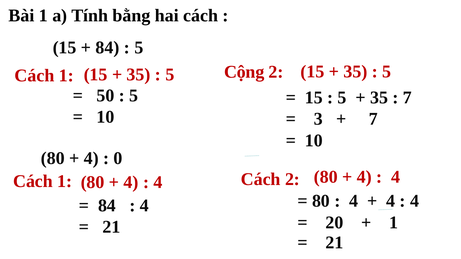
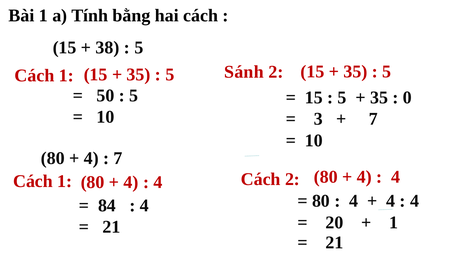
84: 84 -> 38 (108, 48)
Cộng: Cộng -> Sánh (244, 72)
7: 7 -> 0 (407, 98)
0: 0 -> 7 (118, 158)
